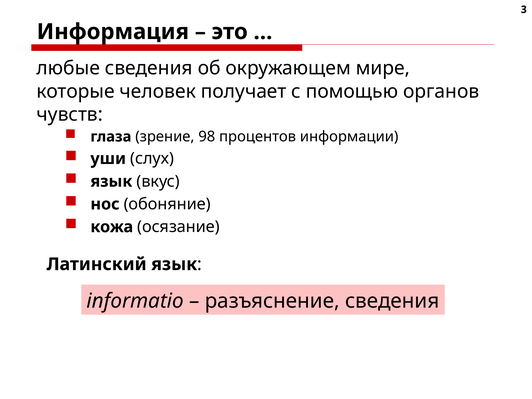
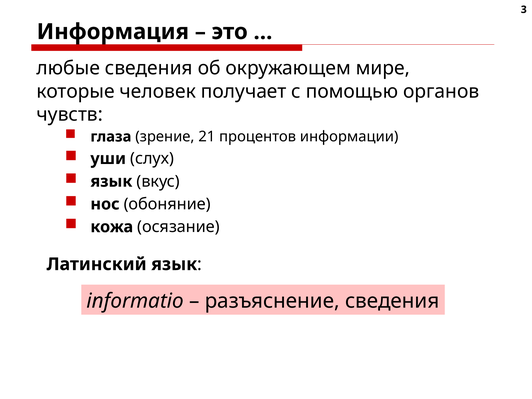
98: 98 -> 21 (207, 137)
